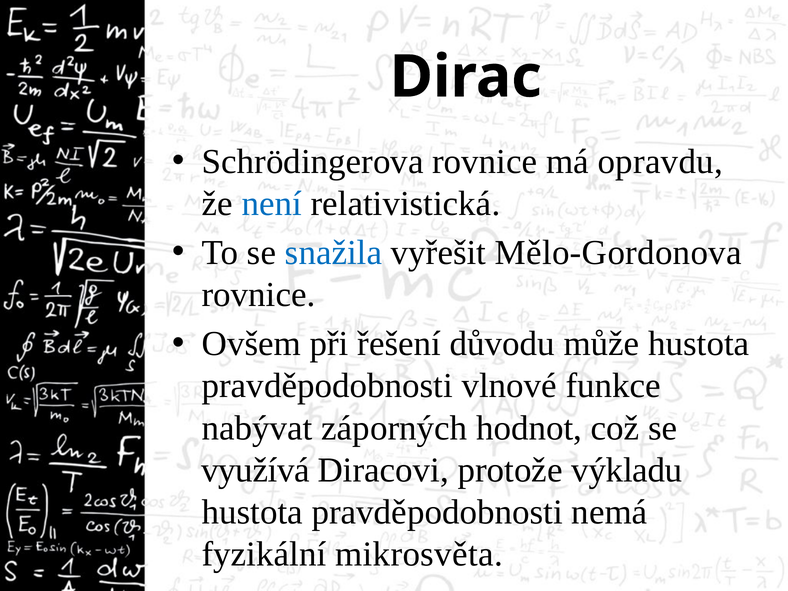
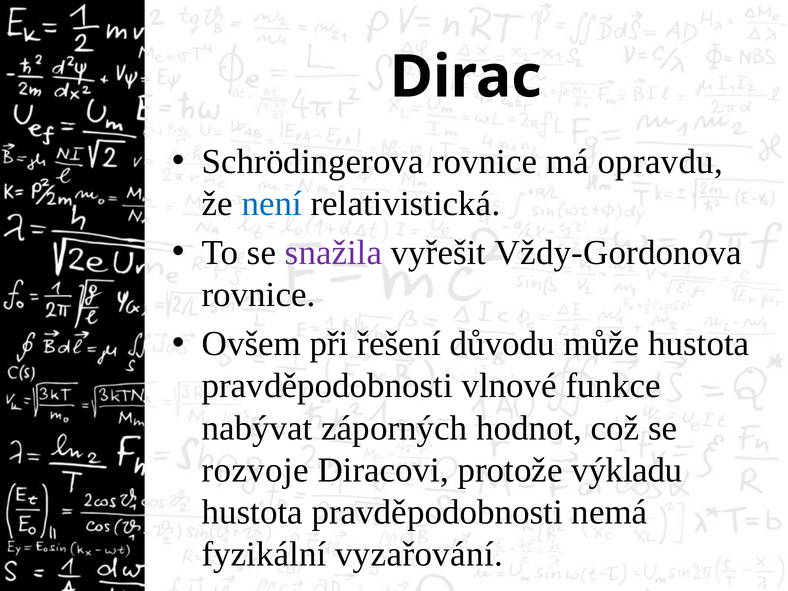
snažila colour: blue -> purple (334, 253)
Mělo-Gordonova: Mělo-Gordonova -> Vždy-Gordonova (618, 253)
využívá: využívá -> rozvoje (255, 470)
mikrosvěta: mikrosvěta -> vyzařování (419, 554)
